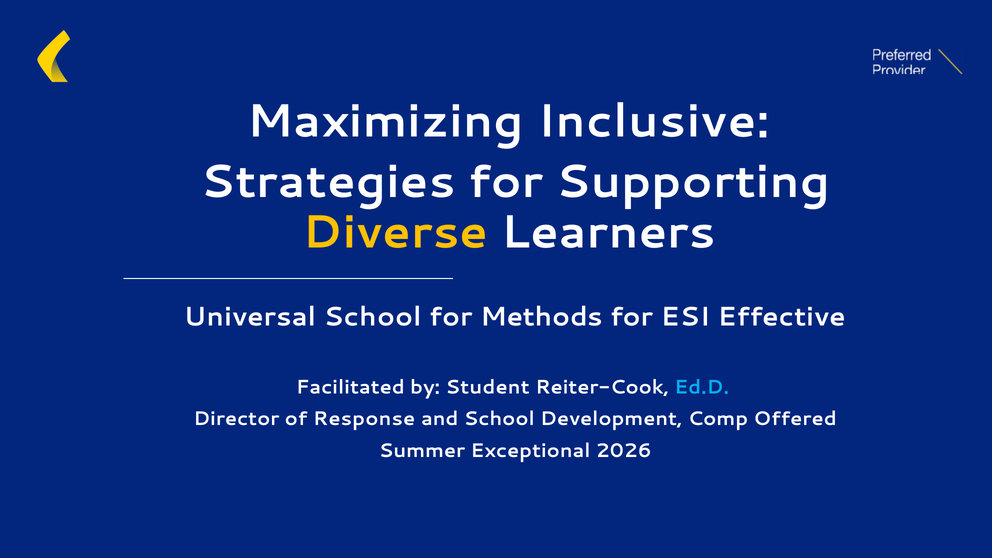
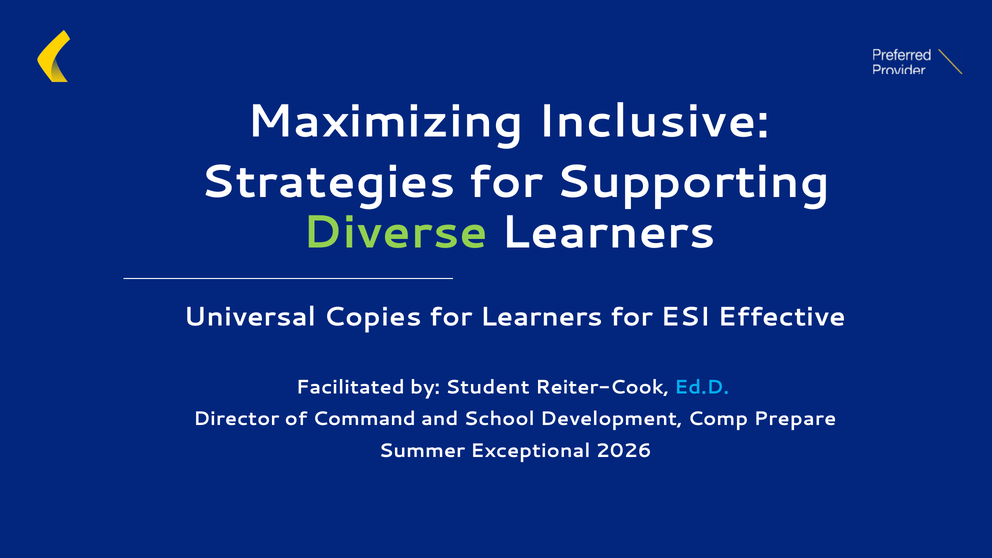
Diverse colour: yellow -> light green (395, 232)
Universal School: School -> Copies (373, 317)
for Methods: Methods -> Learners (541, 317)
Response: Response -> Command (364, 419)
Offered: Offered -> Prepare (795, 419)
